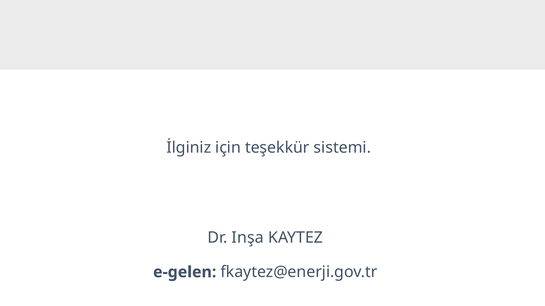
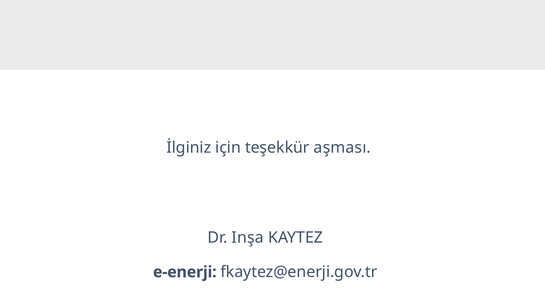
sistemi: sistemi -> aşması (342, 148)
e-gelen: e-gelen -> e-enerji (185, 273)
